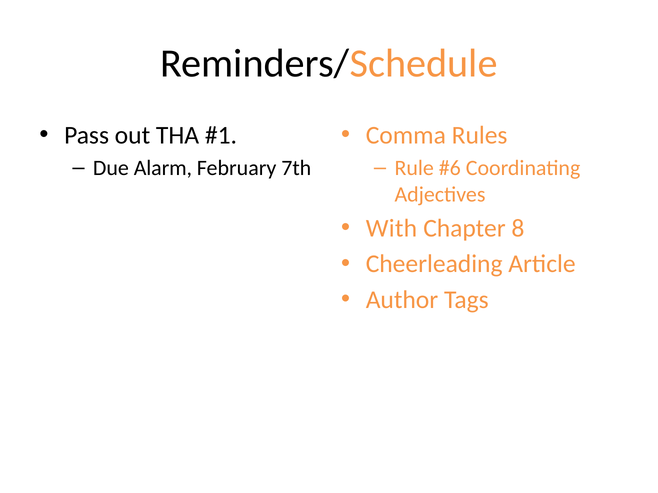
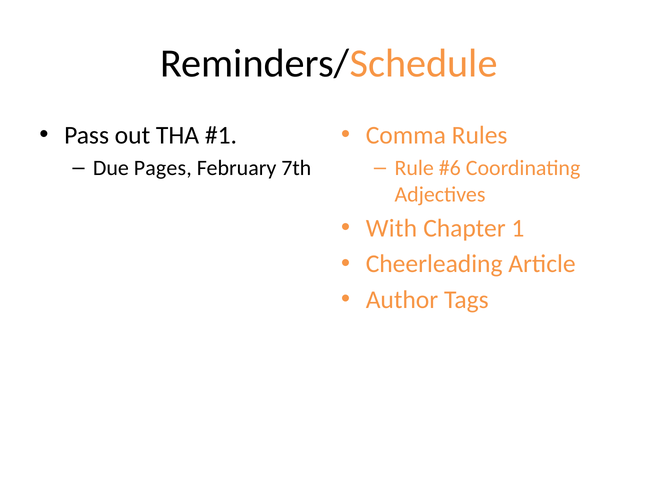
Alarm: Alarm -> Pages (163, 168)
8: 8 -> 1 (518, 228)
